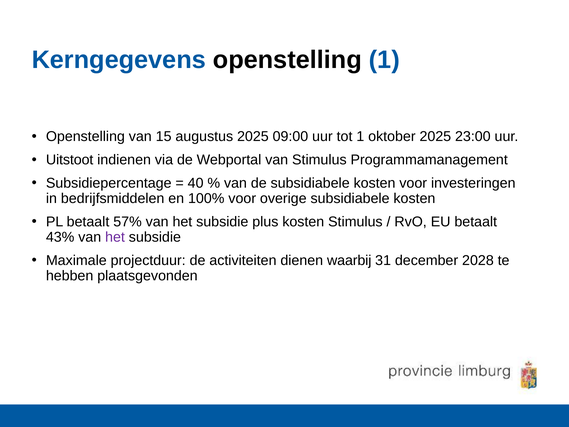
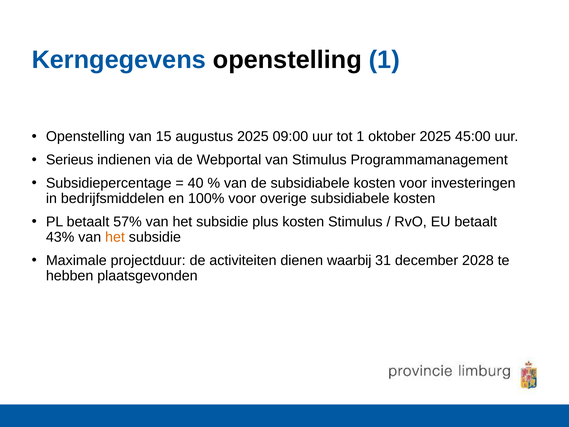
23:00: 23:00 -> 45:00 (473, 136)
Uitstoot: Uitstoot -> Serieus (70, 160)
het colour: purple -> orange (115, 237)
